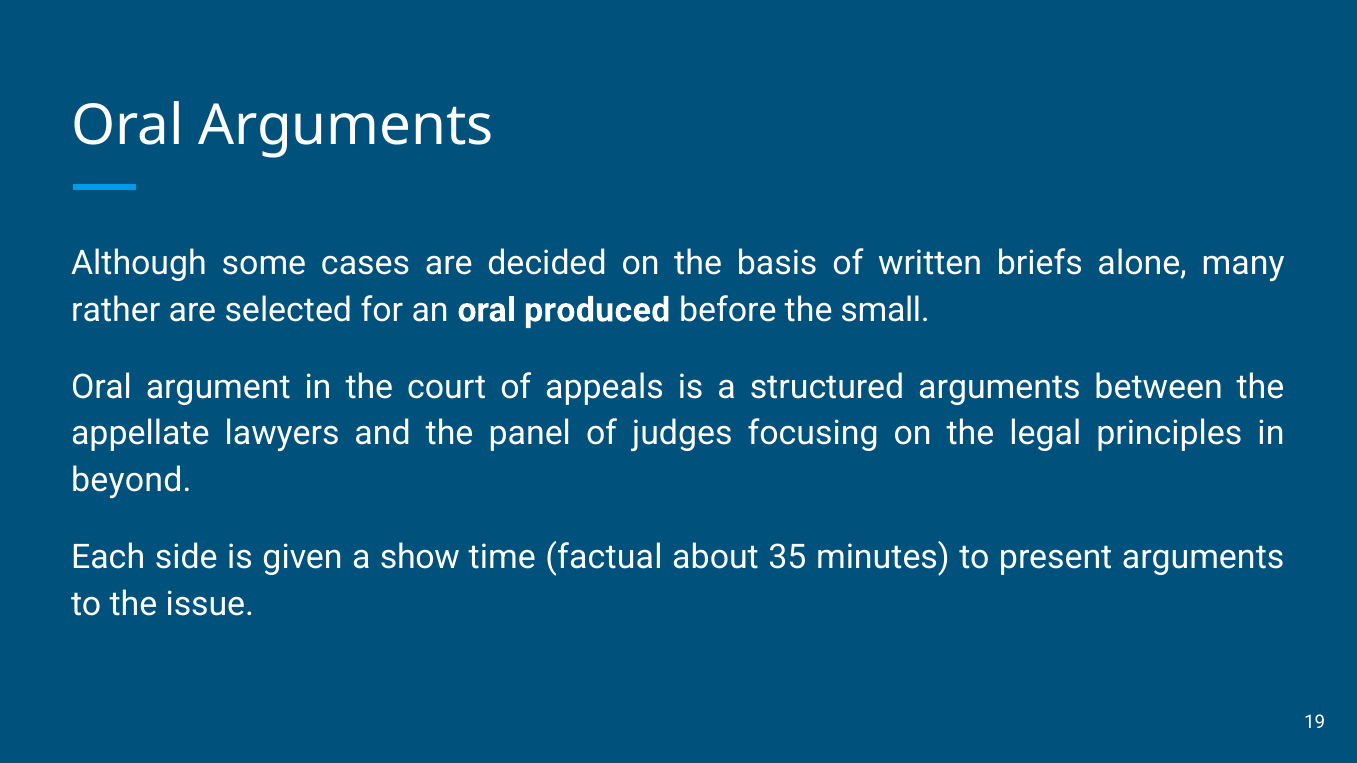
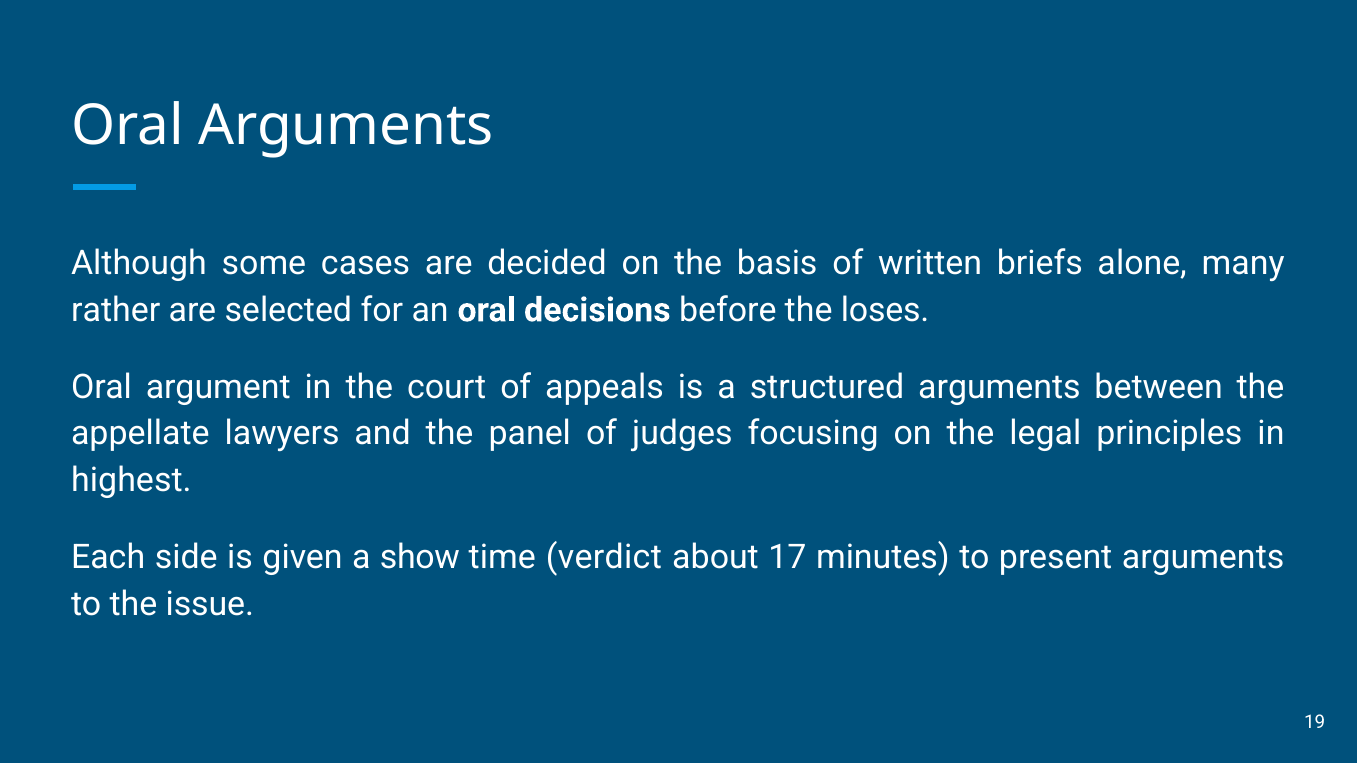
produced: produced -> decisions (597, 310)
small: small -> loses (885, 310)
beyond: beyond -> highest (131, 481)
factual: factual -> verdict (604, 558)
35: 35 -> 17 (787, 558)
